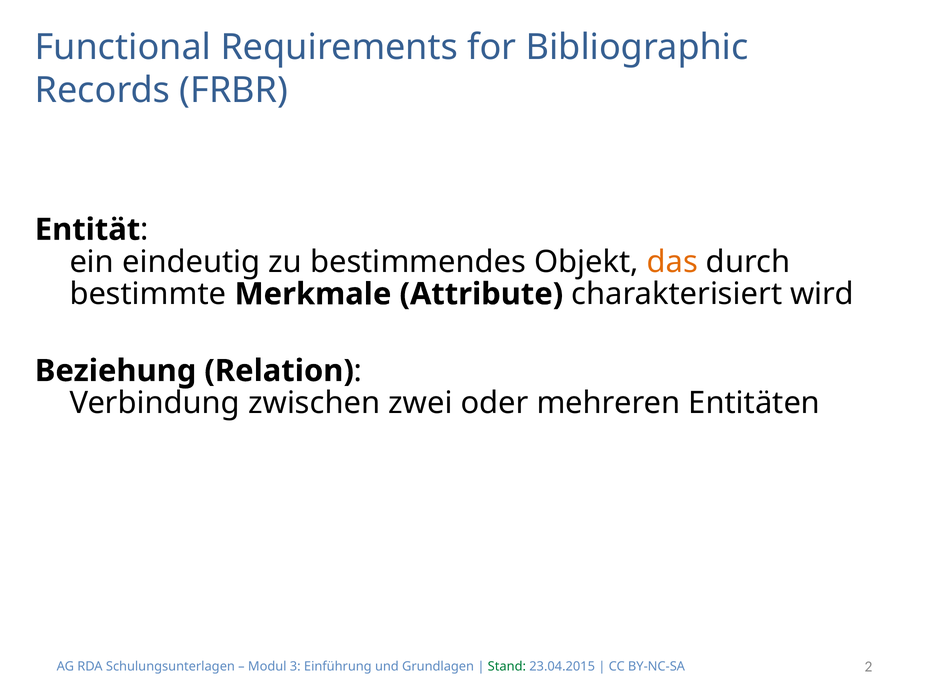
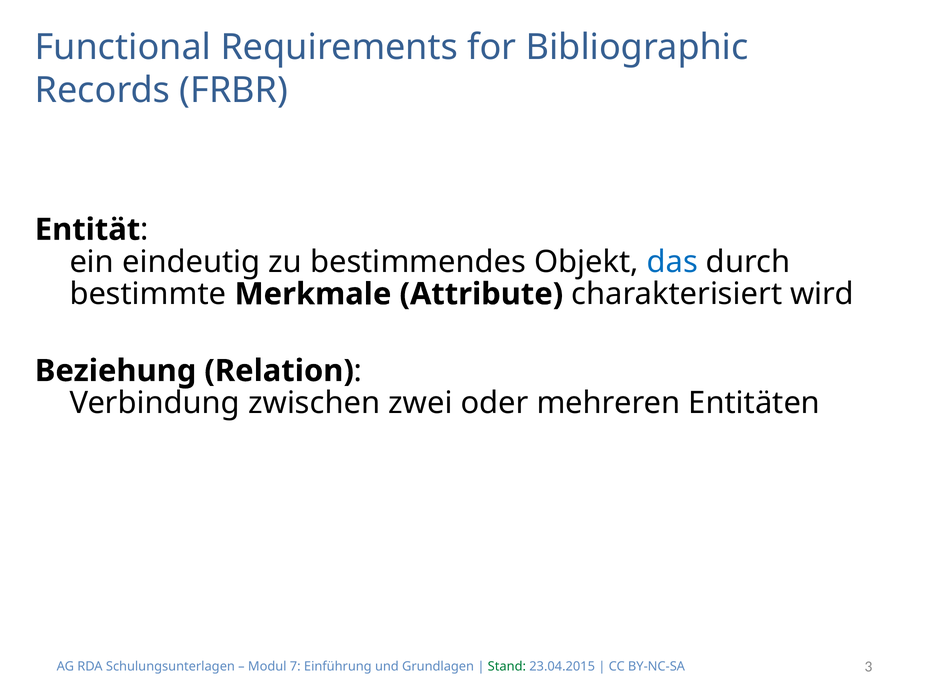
das colour: orange -> blue (672, 262)
3: 3 -> 7 (295, 666)
2: 2 -> 3 (868, 667)
